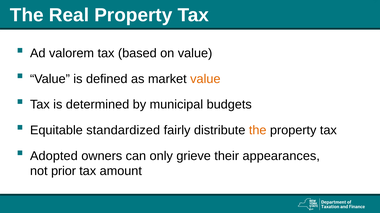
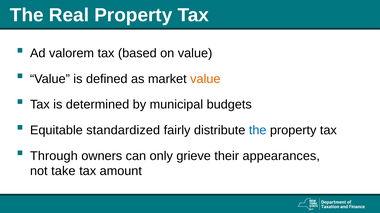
the colour: orange -> blue (258, 131)
Adopted: Adopted -> Through (54, 156)
prior: prior -> take (63, 172)
